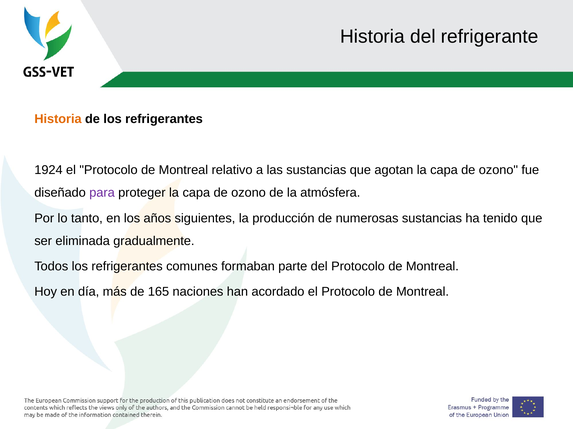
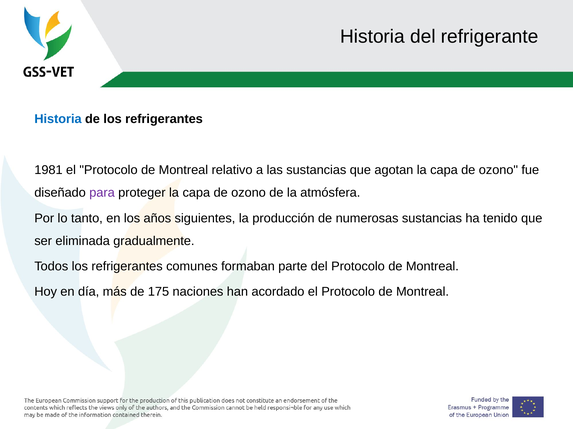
Historia colour: orange -> blue (58, 119)
1924: 1924 -> 1981 (48, 170)
165: 165 -> 175 (158, 292)
